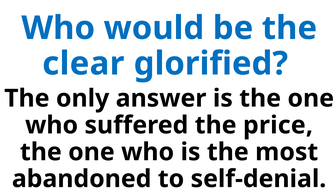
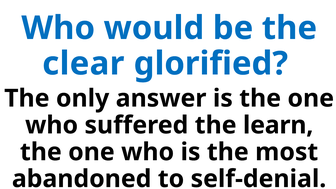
price: price -> learn (278, 125)
